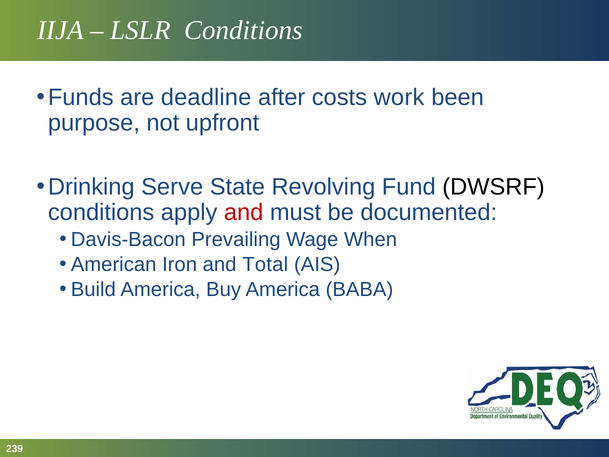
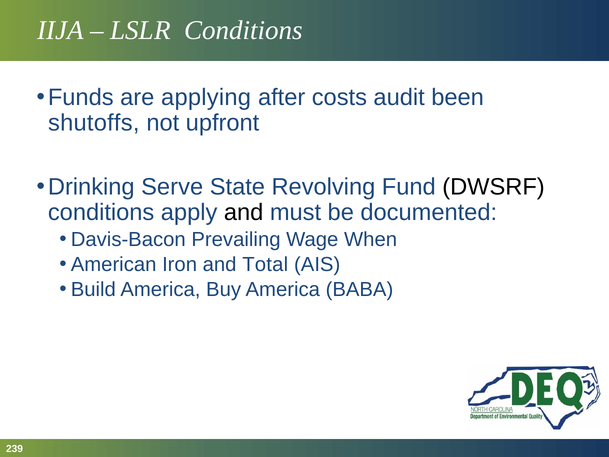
deadline: deadline -> applying (206, 97)
work: work -> audit (399, 97)
purpose: purpose -> shutoffs (94, 123)
and colour: red -> black (244, 212)
